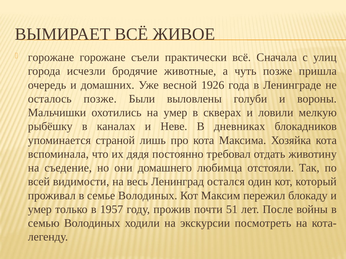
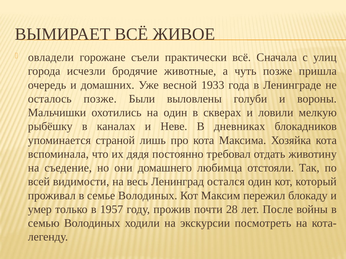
горожане: горожане -> овладели (51, 57)
1926: 1926 -> 1933 (213, 85)
на умер: умер -> один (175, 113)
51: 51 -> 28 (232, 210)
